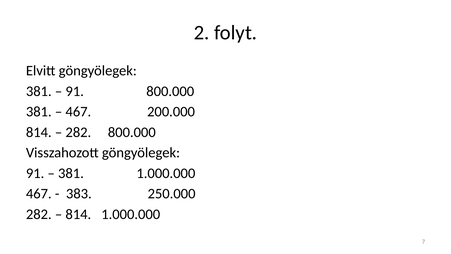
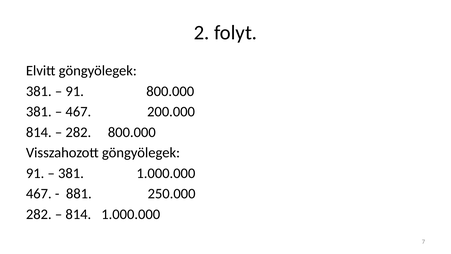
383: 383 -> 881 (79, 194)
